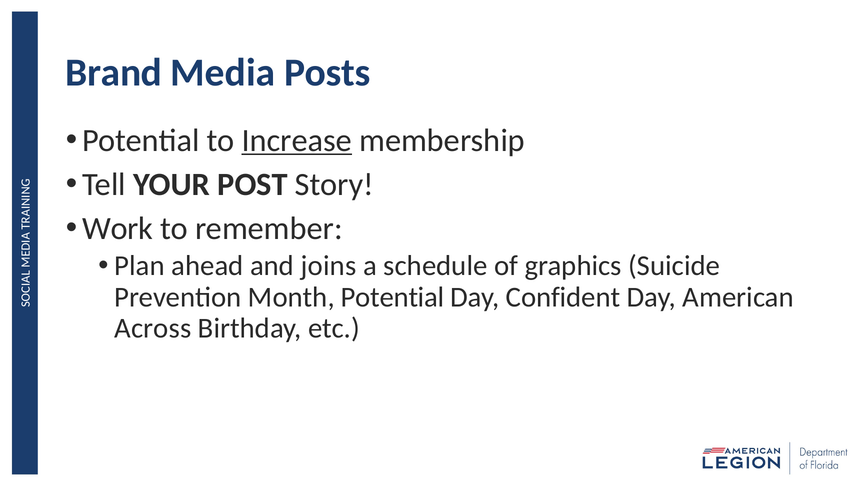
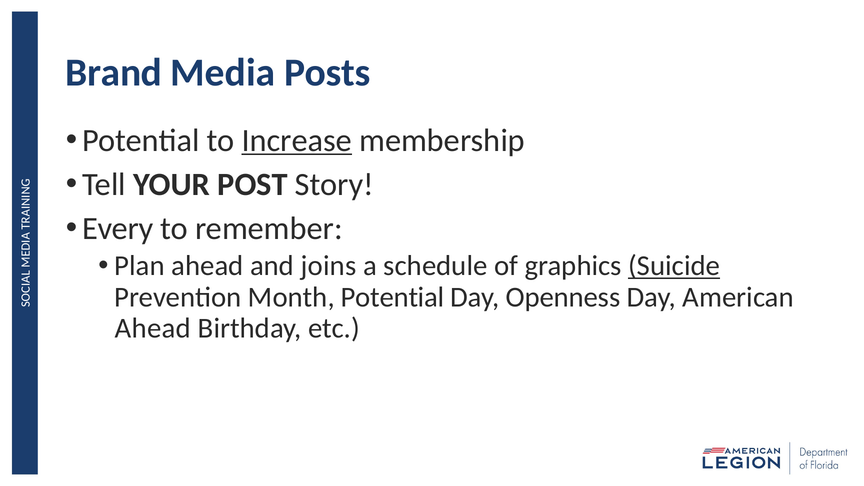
Work: Work -> Every (118, 228)
Suicide underline: none -> present (674, 266)
Confident: Confident -> Openness (563, 297)
Across: Across -> Ahead (153, 328)
